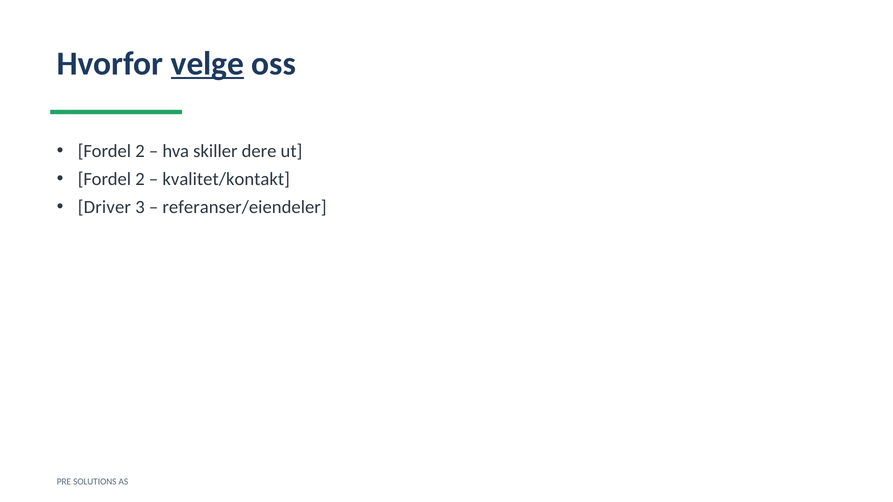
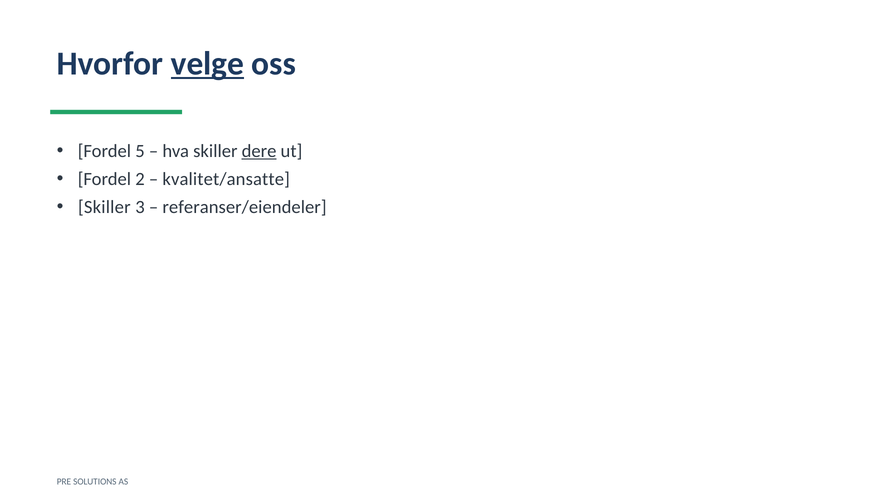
2: 2 -> 5 (140, 151)
dere underline: none -> present (259, 151)
kvalitet/kontakt: kvalitet/kontakt -> kvalitet/ansatte (226, 179)
Driver: Driver -> Skiller (104, 207)
